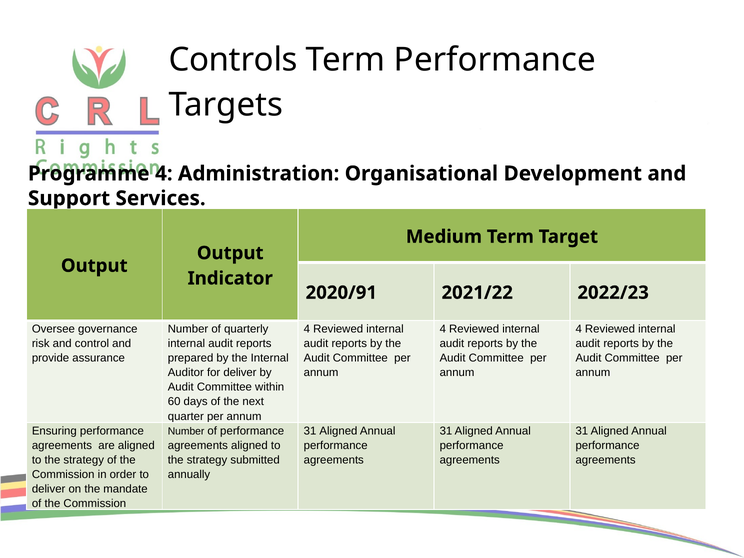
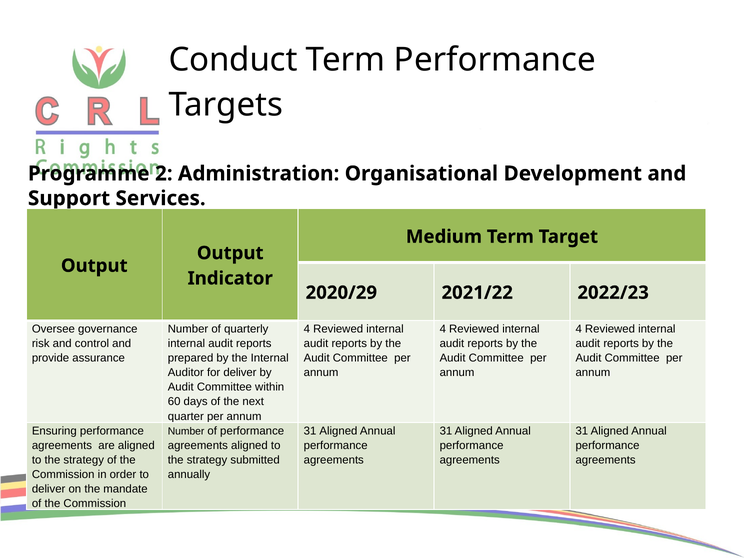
Controls: Controls -> Conduct (233, 60)
Programme 4: 4 -> 2 (164, 174)
2020/91: 2020/91 -> 2020/29 (341, 293)
